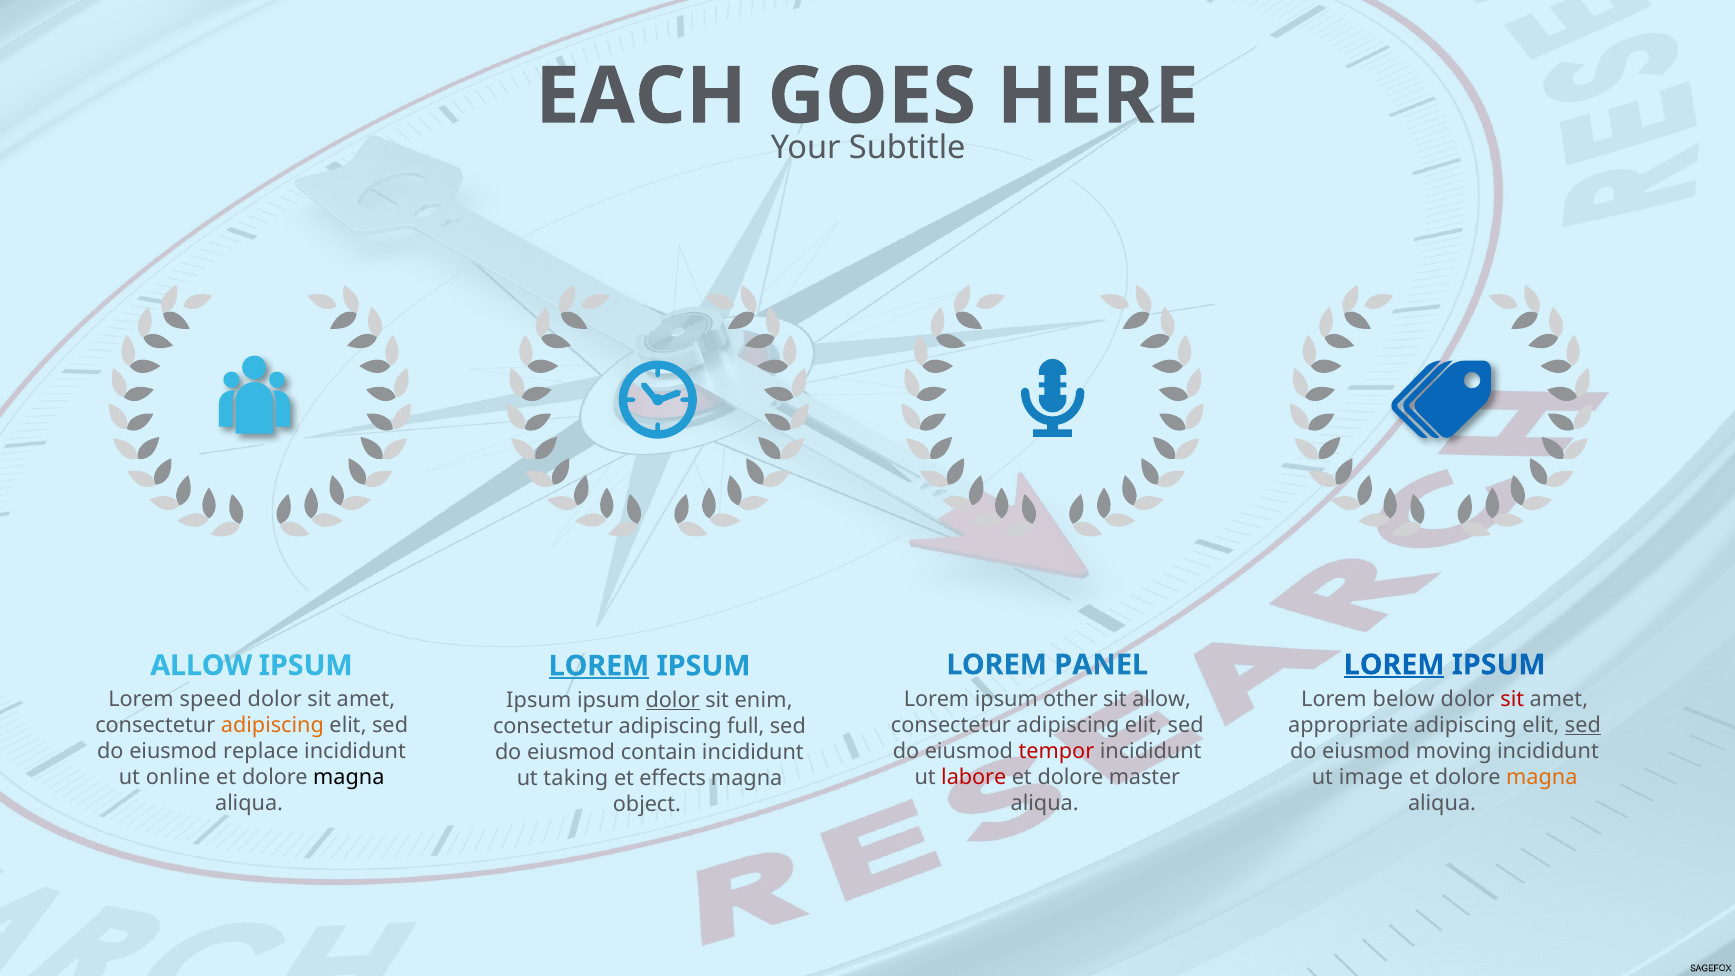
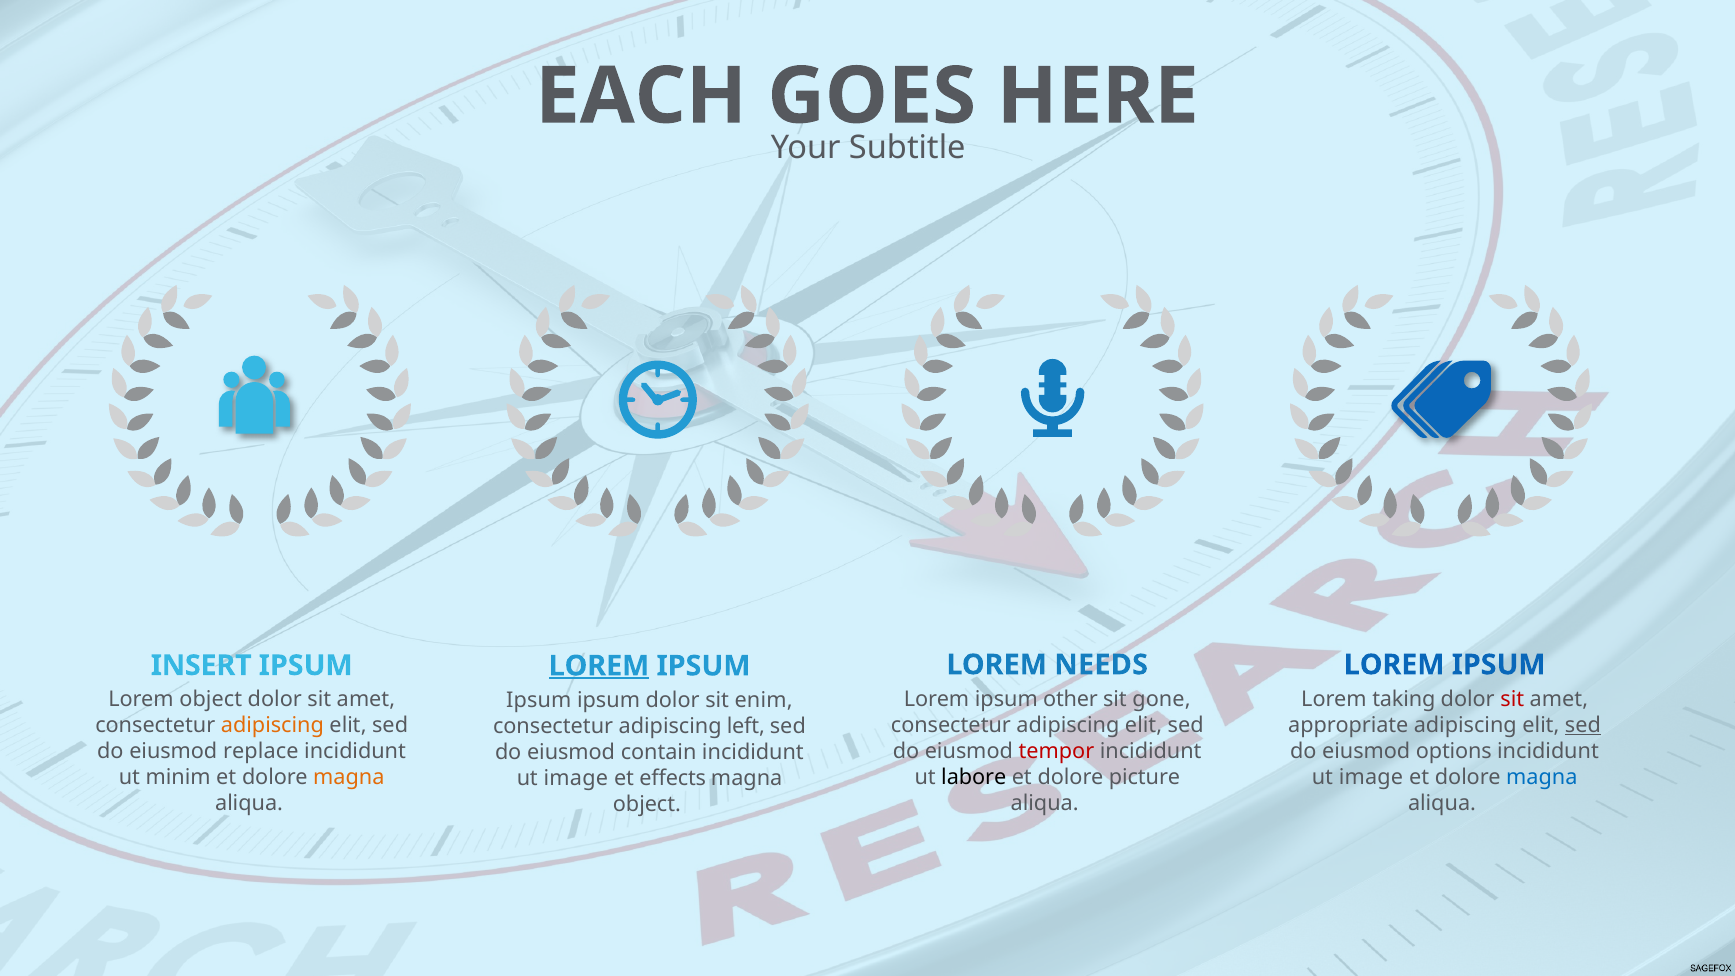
PANEL: PANEL -> NEEDS (1101, 665)
LOREM underline: present -> none (1394, 665)
ALLOW: ALLOW -> INSERT (201, 665)
sit allow: allow -> gone (1161, 699)
below: below -> taking (1404, 699)
Lorem speed: speed -> object (211, 700)
dolor underline: present -> none (673, 700)
full: full -> left (746, 726)
moving: moving -> options (1454, 751)
labore colour: red -> black (974, 777)
master: master -> picture (1144, 777)
magna colour: orange -> blue (1542, 777)
online: online -> minim (178, 778)
magna colour: black -> orange (349, 778)
taking: taking -> image (576, 778)
